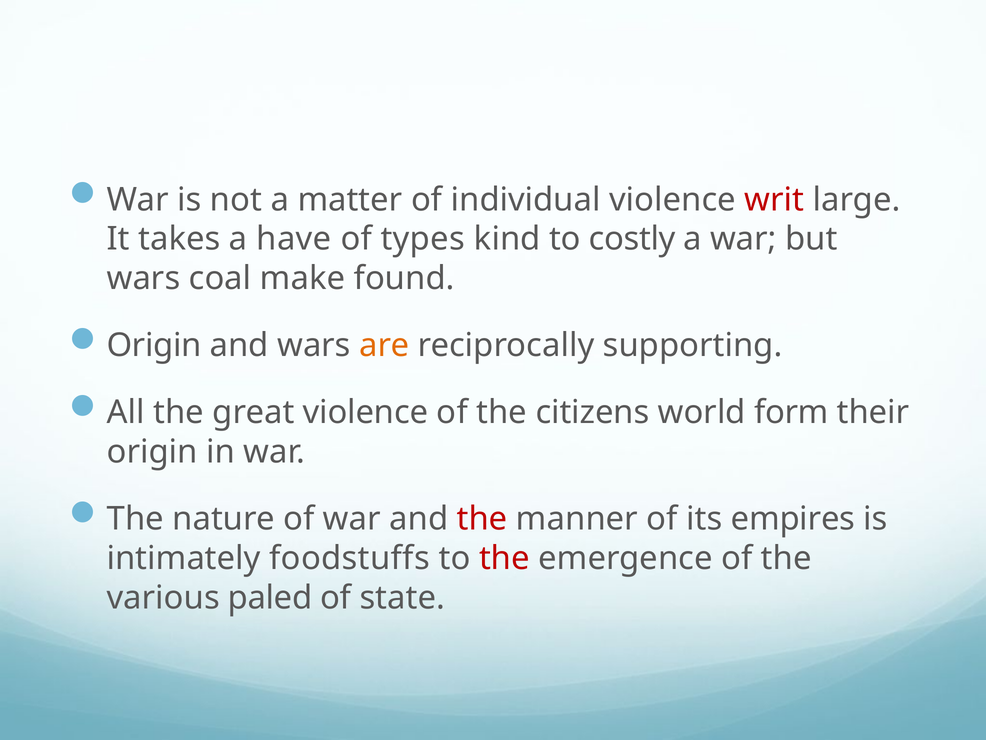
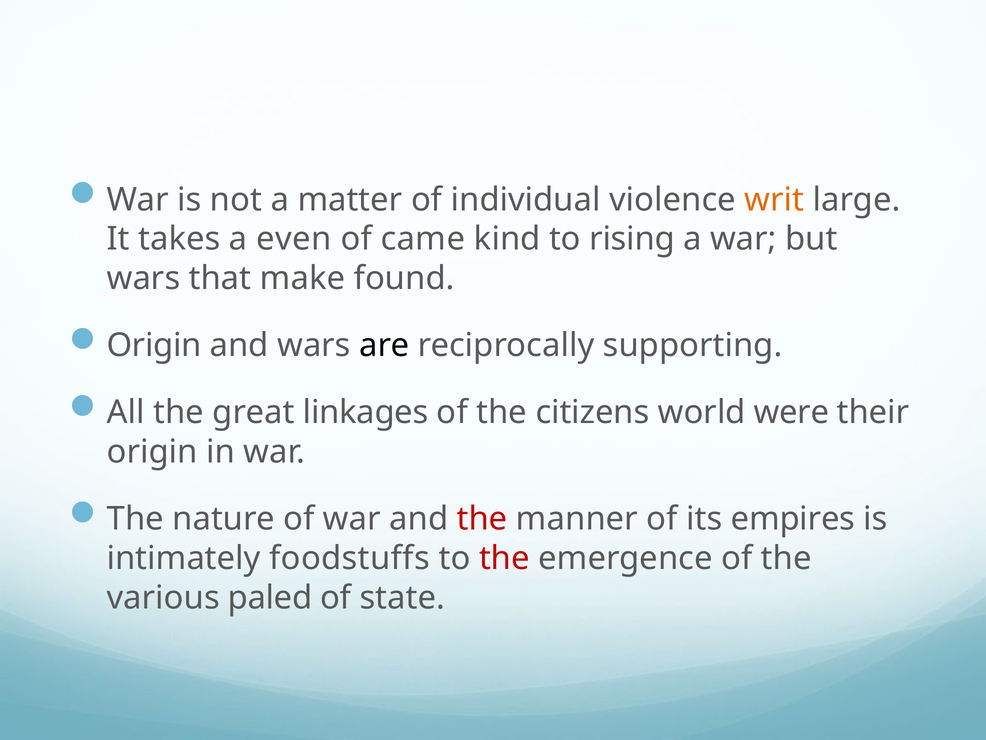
writ colour: red -> orange (774, 200)
have: have -> even (294, 239)
types: types -> came (423, 239)
costly: costly -> rising (632, 239)
coal: coal -> that (220, 278)
are colour: orange -> black (384, 345)
great violence: violence -> linkages (366, 412)
form: form -> were (791, 412)
